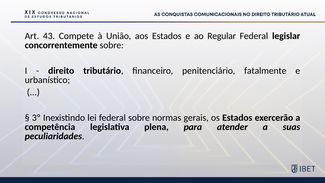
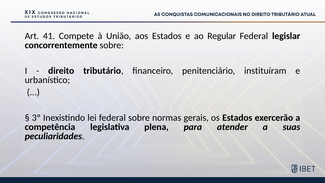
43: 43 -> 41 (49, 36)
fatalmente: fatalmente -> instituíram (265, 71)
